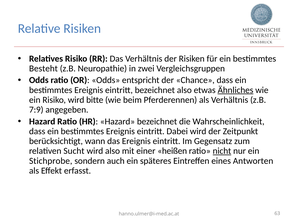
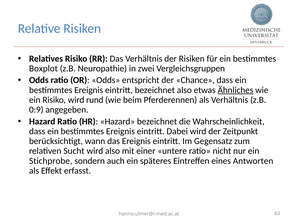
Besteht: Besteht -> Boxplot (43, 68)
bitte: bitte -> rund (95, 100)
7:9: 7:9 -> 0:9 (36, 109)
heißen: heißen -> untere (172, 151)
nicht underline: present -> none (222, 151)
